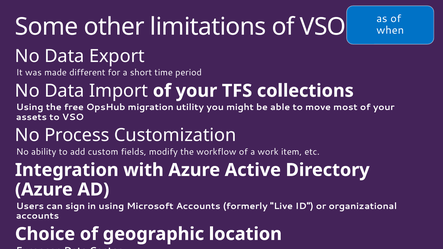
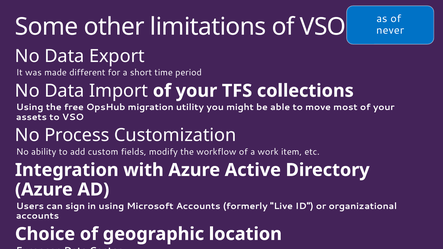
when: when -> never (390, 30)
